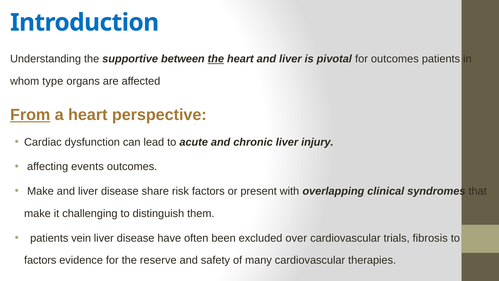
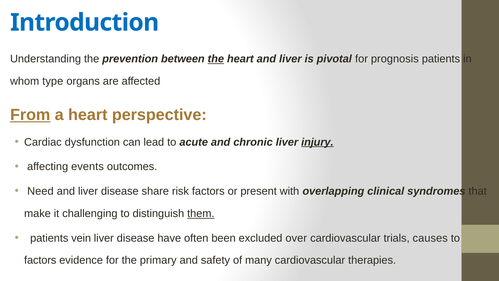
supportive: supportive -> prevention (130, 59)
for outcomes: outcomes -> prognosis (395, 59)
injury underline: none -> present (317, 142)
Make: Make -> Need (40, 191)
them underline: none -> present (201, 213)
fibrosis: fibrosis -> causes (430, 238)
reserve: reserve -> primary (158, 260)
